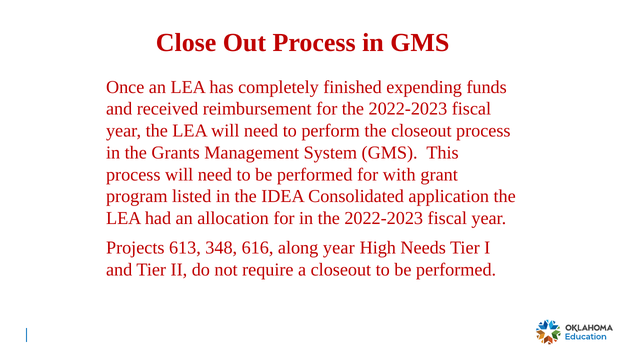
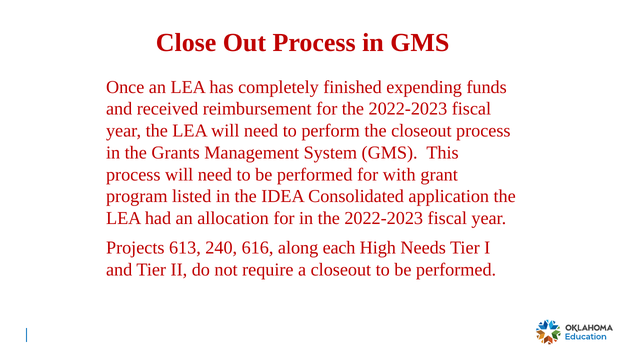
348: 348 -> 240 (221, 248)
along year: year -> each (339, 248)
